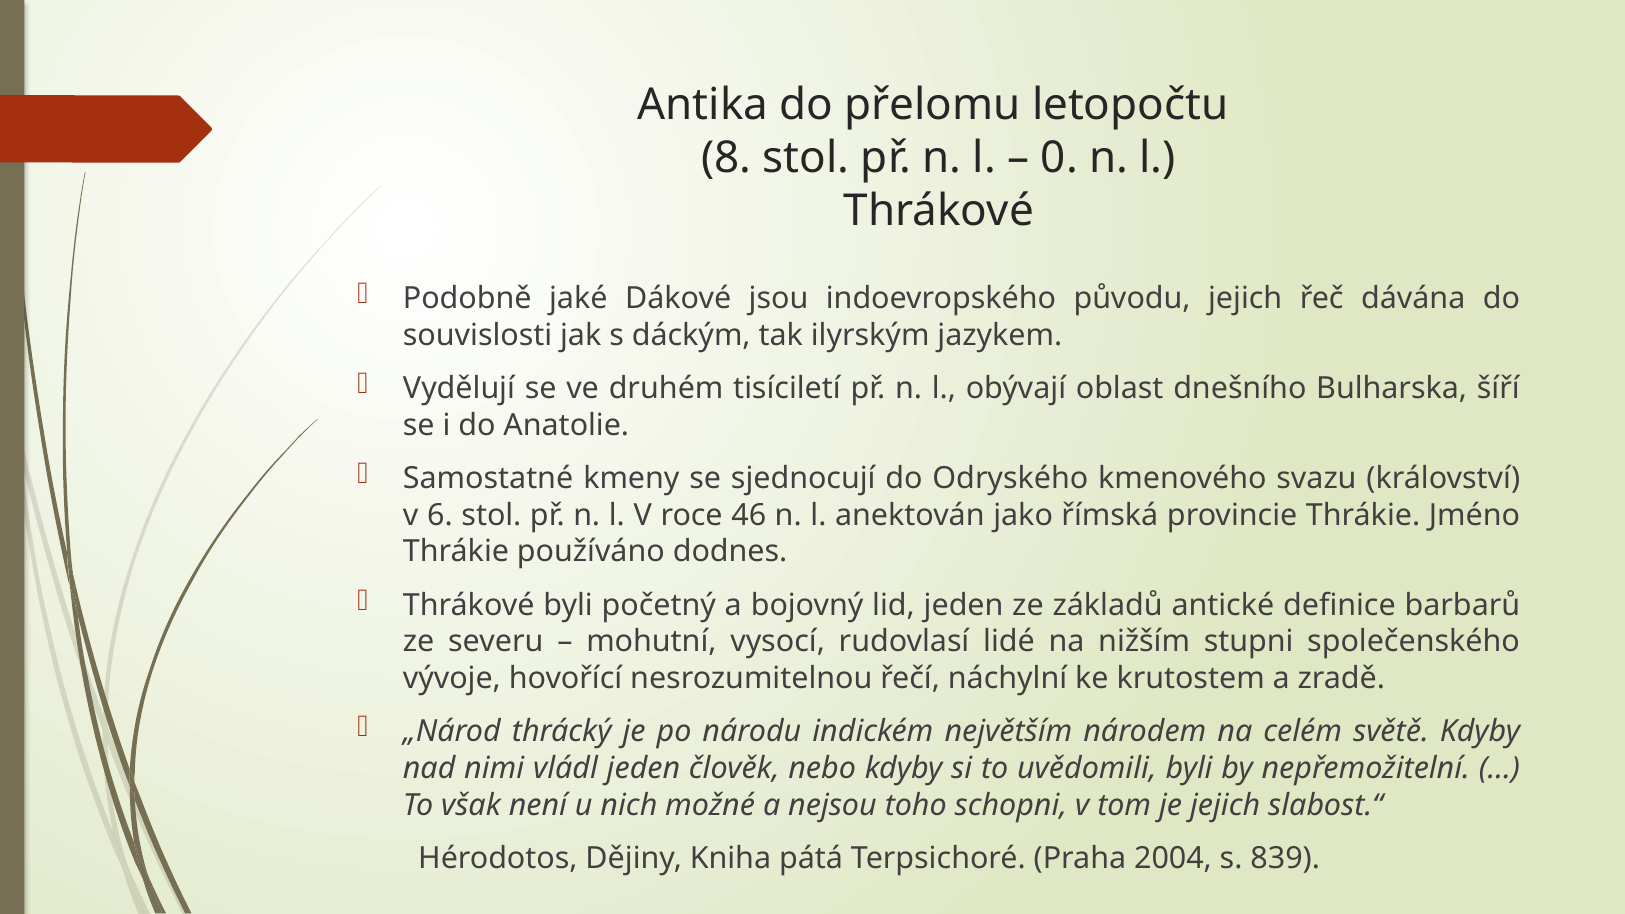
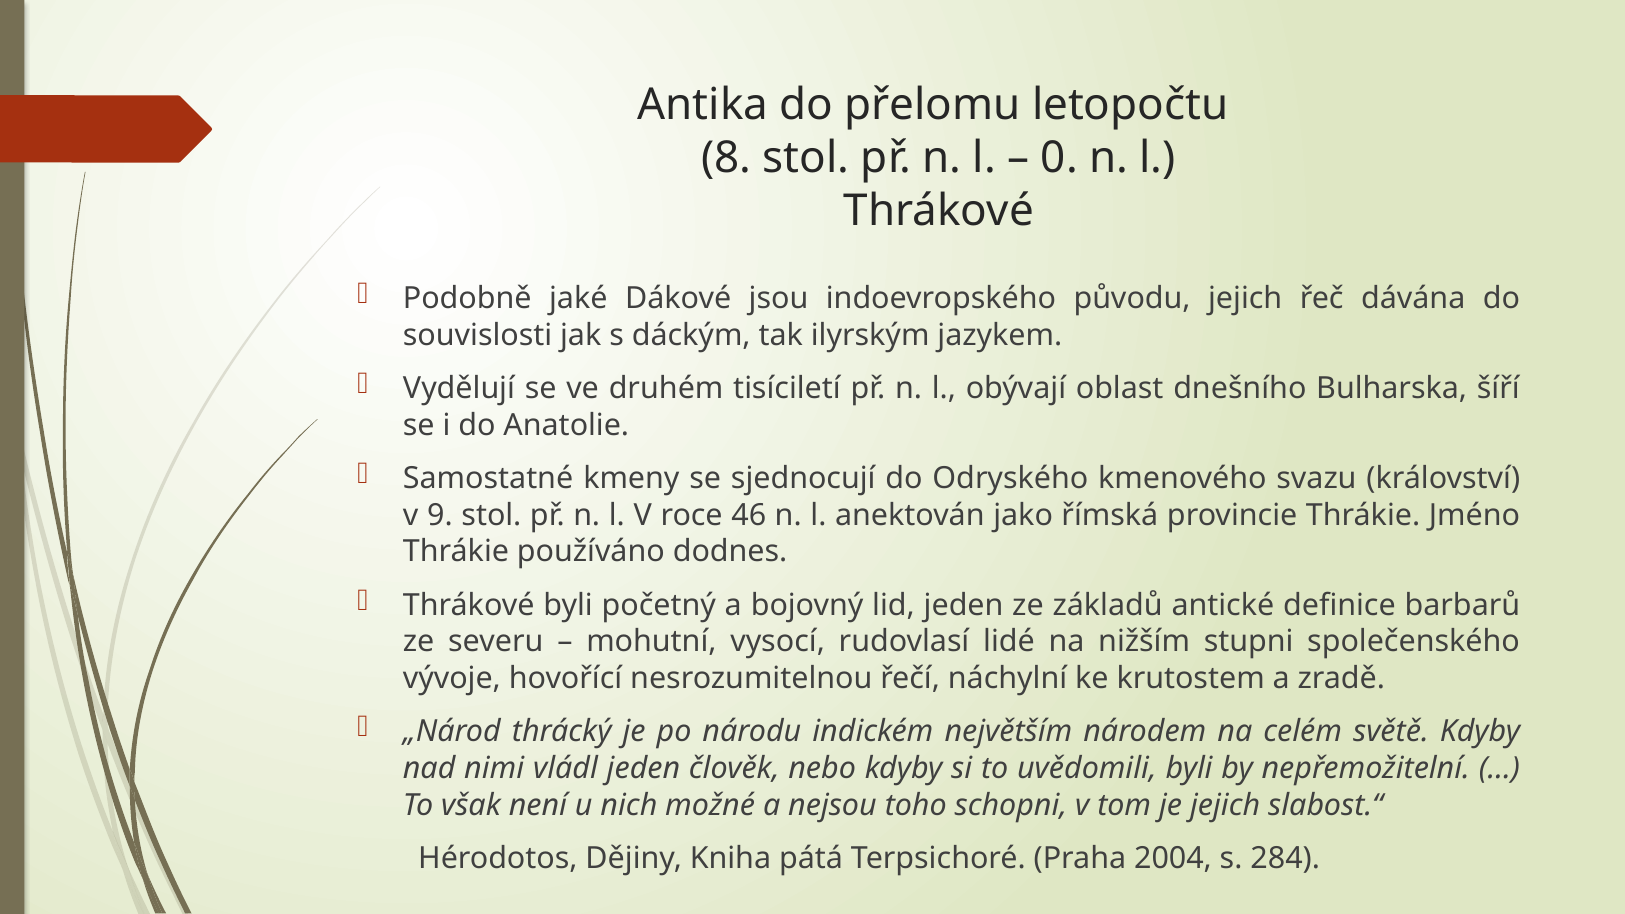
6: 6 -> 9 (440, 515)
839: 839 -> 284 (1285, 859)
